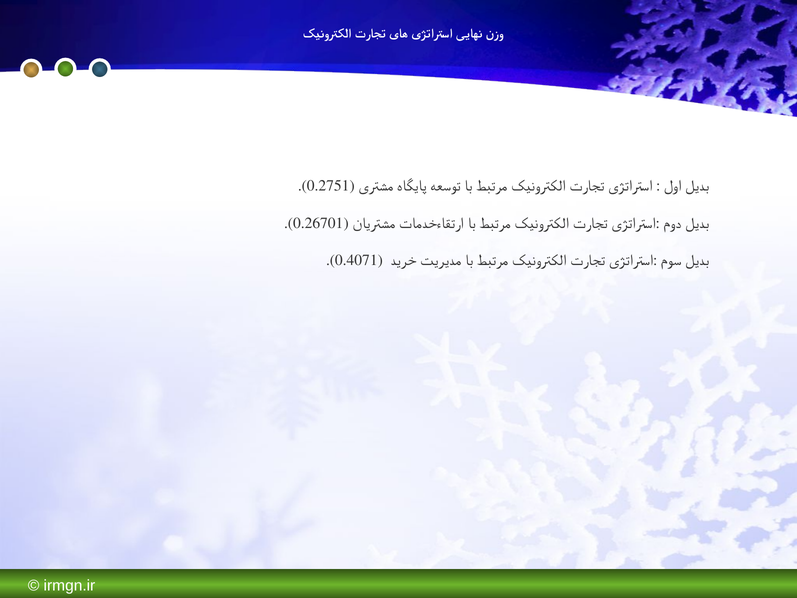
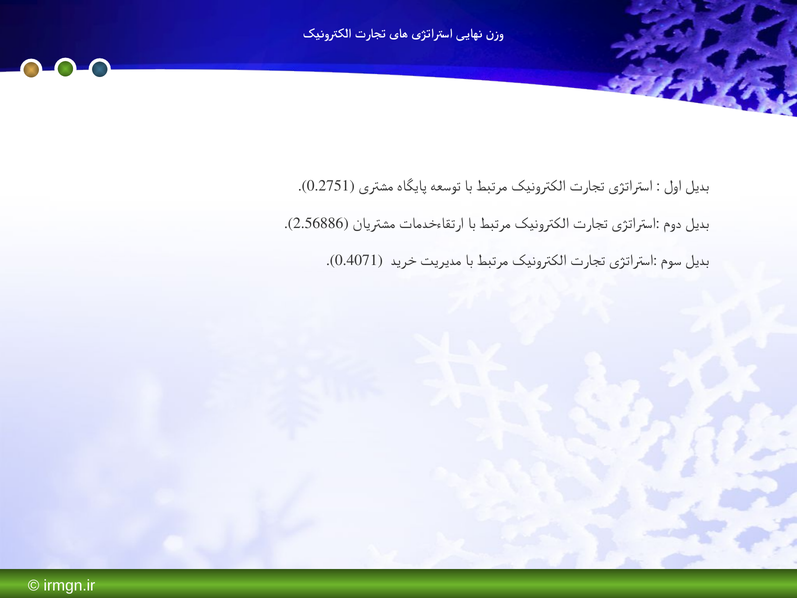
0.26701: 0.26701 -> 2.56886 (318, 223)
